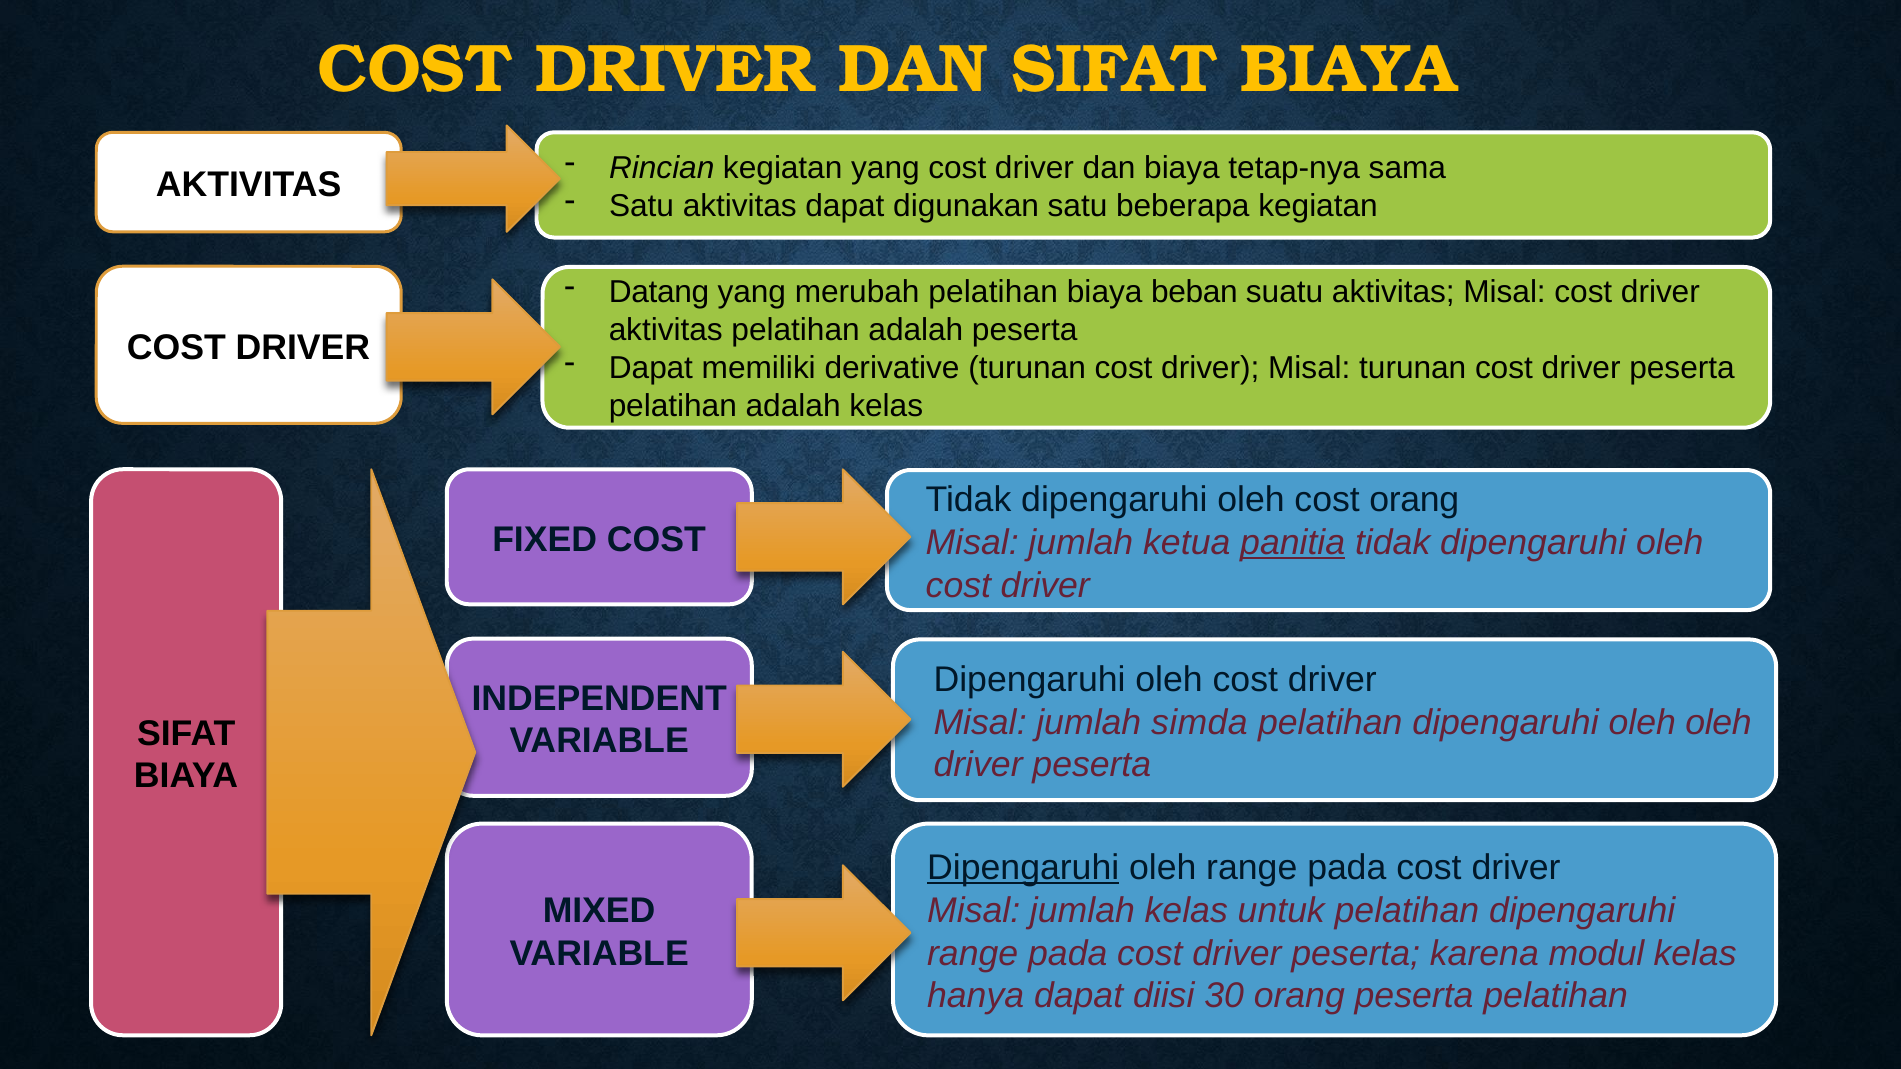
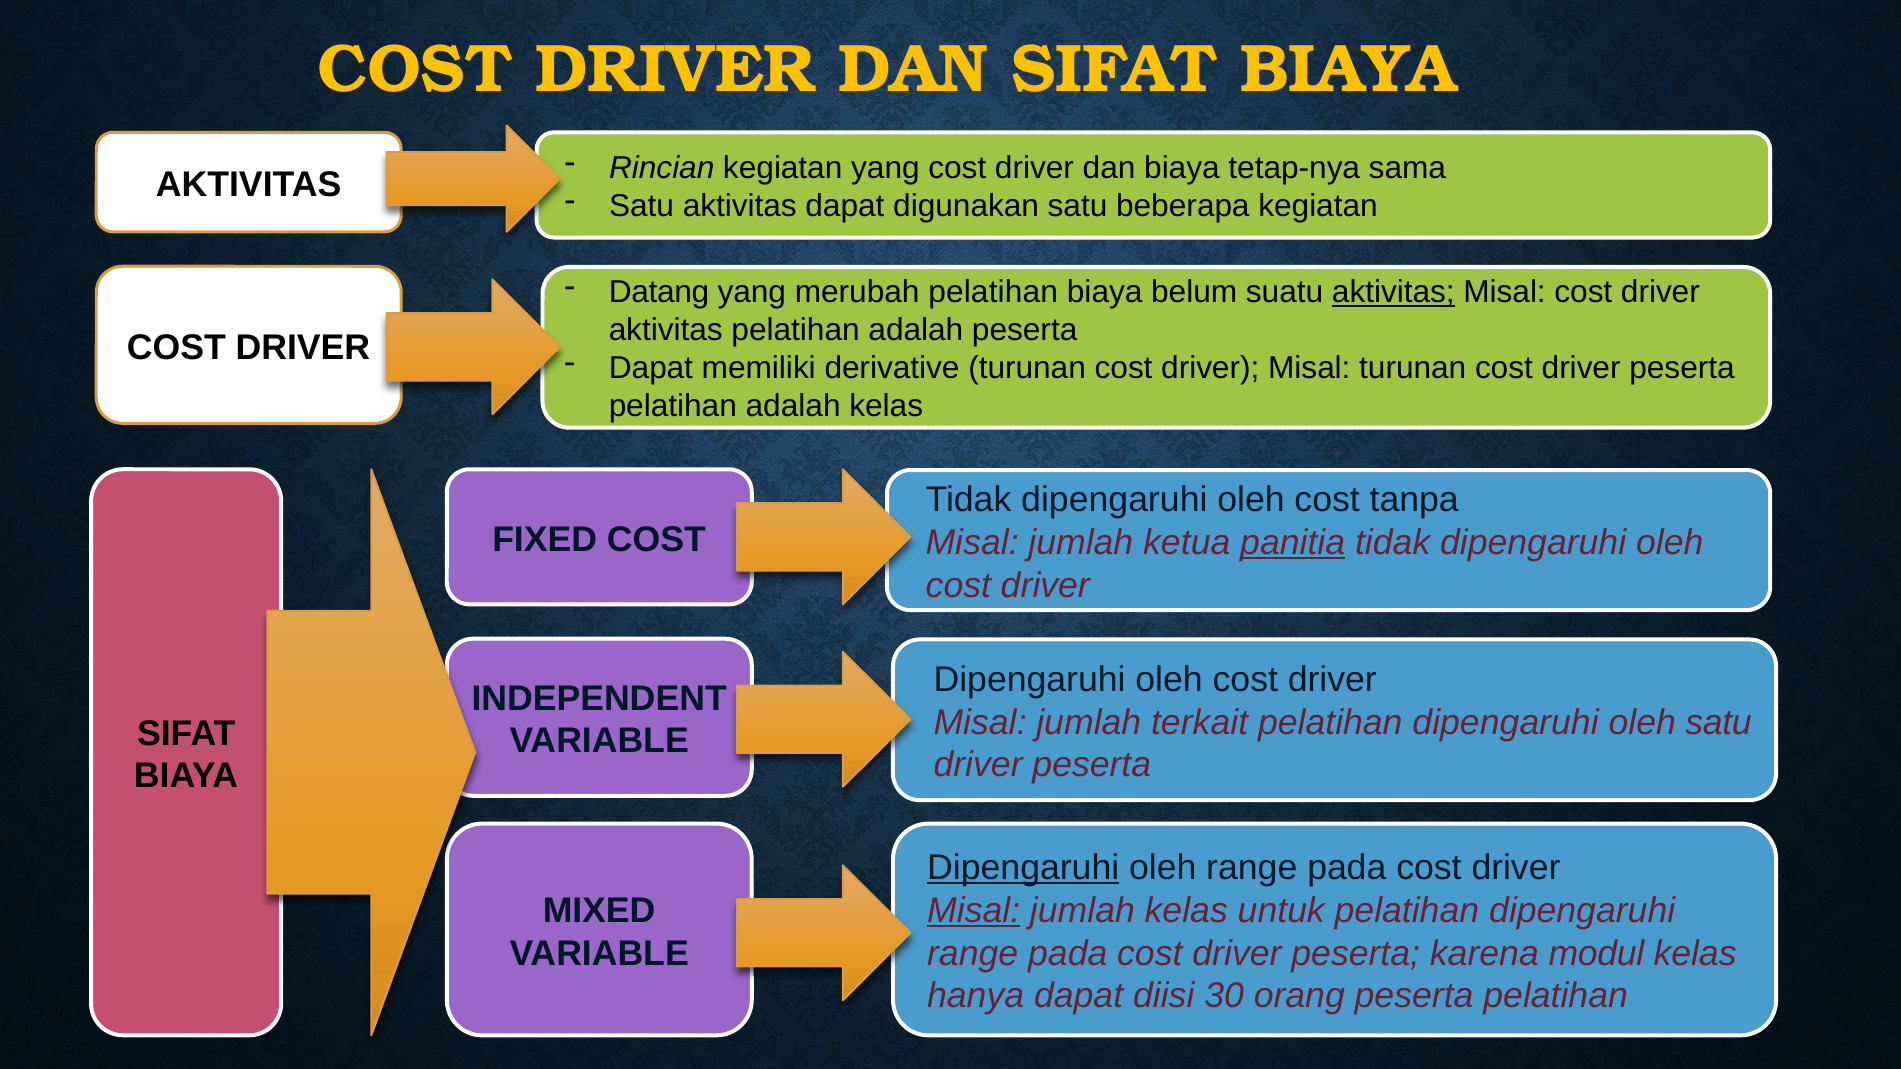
beban: beban -> belum (1194, 293)
aktivitas underline: none -> present (1393, 293)
cost orang: orang -> tanpa (1414, 500)
simda: simda -> terkait (1200, 722)
oleh oleh: oleh -> satu (1719, 722)
Misal underline: none -> present (974, 911)
